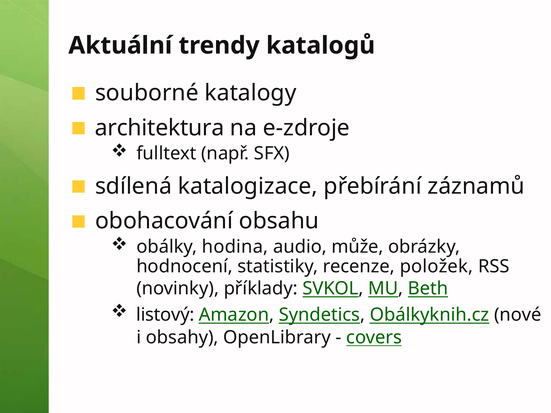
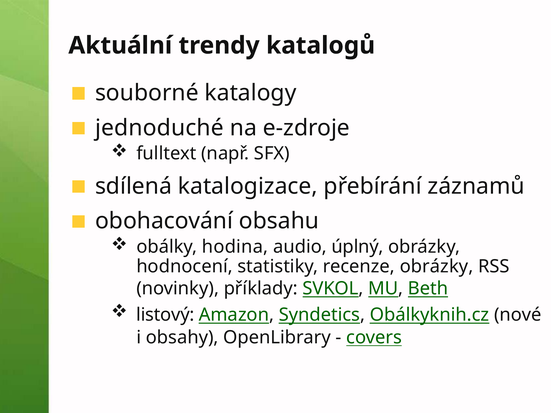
architektura: architektura -> jednoduché (159, 128)
může: může -> úplný (357, 247)
recenze položek: položek -> obrázky (436, 267)
